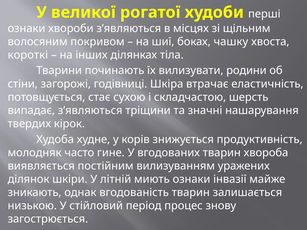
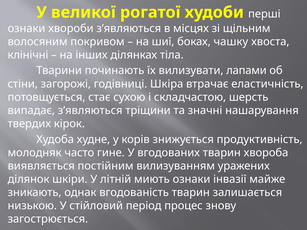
короткі: короткі -> клінічні (28, 55)
родини: родини -> лапами (246, 71)
